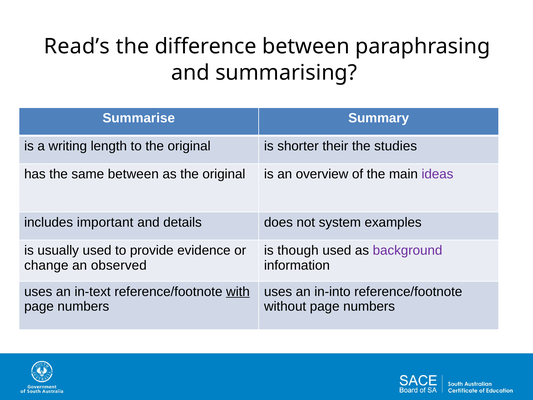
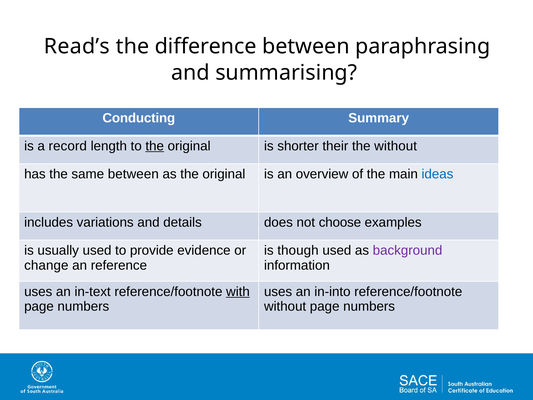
Summarise: Summarise -> Conducting (139, 118)
writing: writing -> record (68, 146)
the underline: none -> present (155, 146)
the studies: studies -> without (396, 146)
ideas colour: purple -> blue (437, 174)
important: important -> variations (105, 222)
system: system -> choose (340, 222)
observed: observed -> reference (119, 265)
